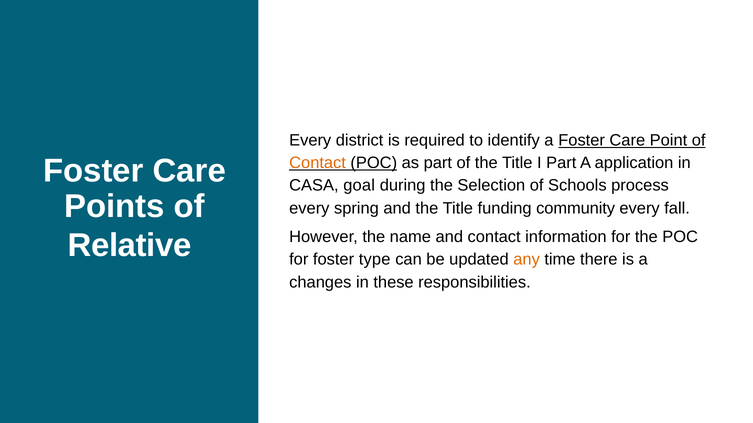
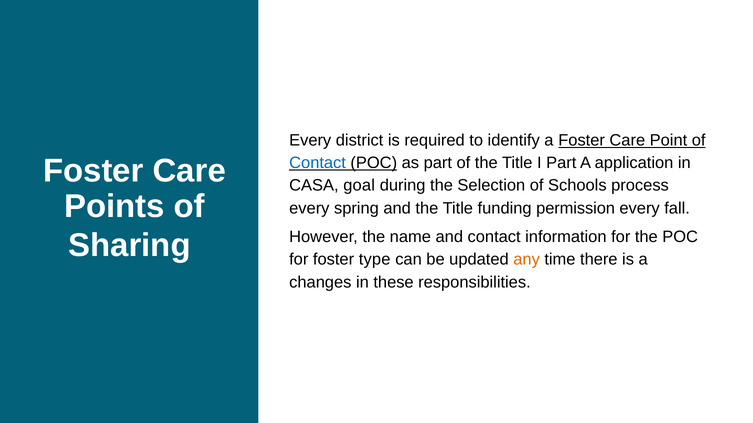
Contact colour: orange -> blue (318, 163)
community: community -> permission (576, 208)
Relative: Relative -> Sharing (129, 245)
